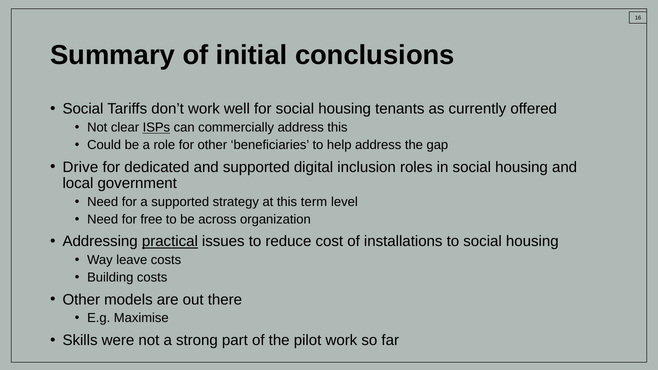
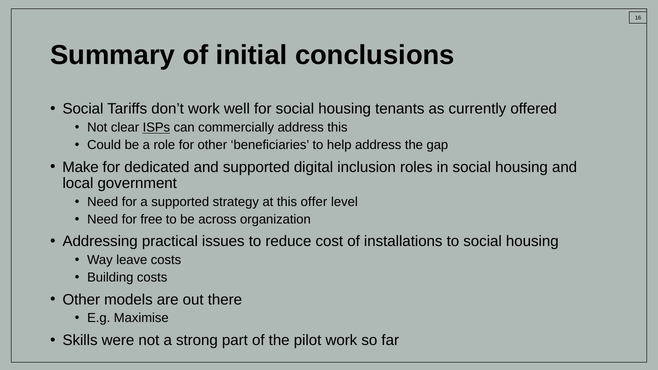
Drive: Drive -> Make (81, 167)
term: term -> offer (314, 202)
practical underline: present -> none (170, 242)
